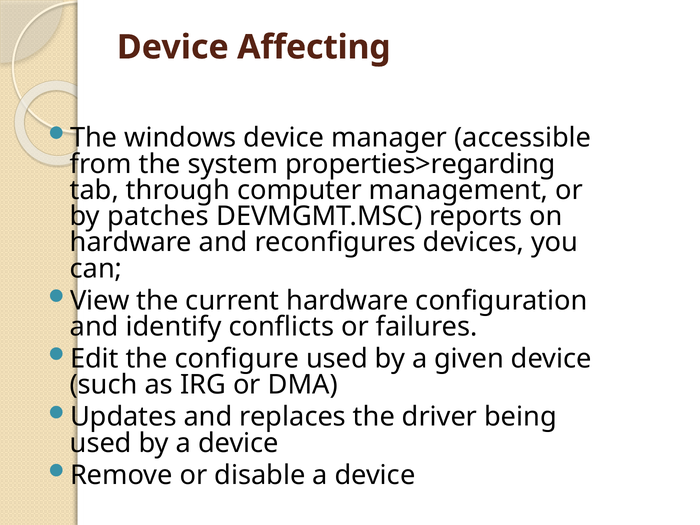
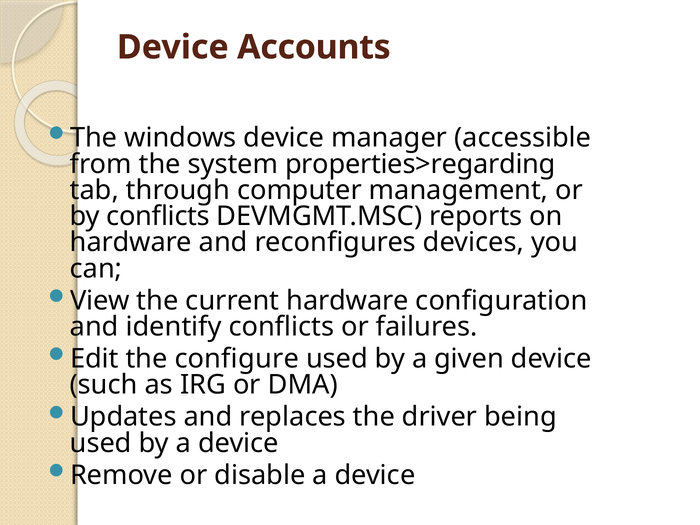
Affecting: Affecting -> Accounts (314, 47)
by patches: patches -> conflicts (158, 216)
